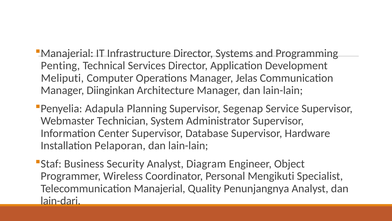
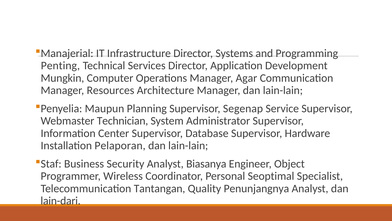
Meliputi: Meliputi -> Mungkin (62, 78)
Jelas: Jelas -> Agar (246, 78)
Diinginkan: Diinginkan -> Resources (110, 90)
Adapula: Adapula -> Maupun (105, 108)
Diagram: Diagram -> Biasanya (206, 163)
Mengikuti: Mengikuti -> Seoptimal (271, 176)
Telecommunication Manajerial: Manajerial -> Tantangan (160, 188)
